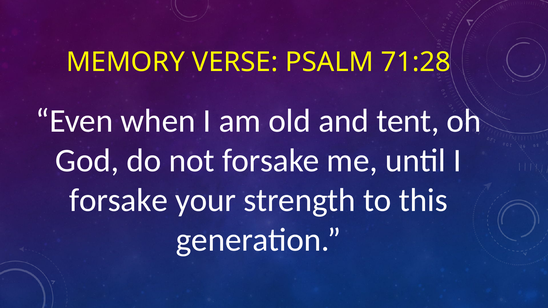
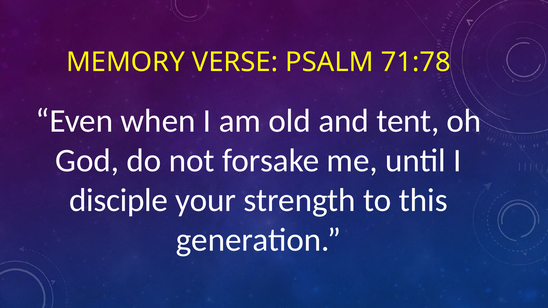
71:28: 71:28 -> 71:78 (416, 62)
forsake: forsake -> disciple (119, 200)
